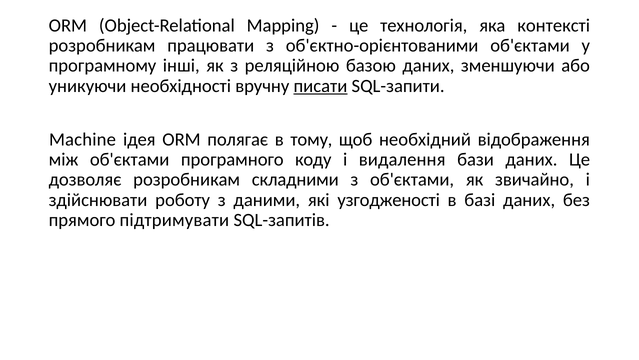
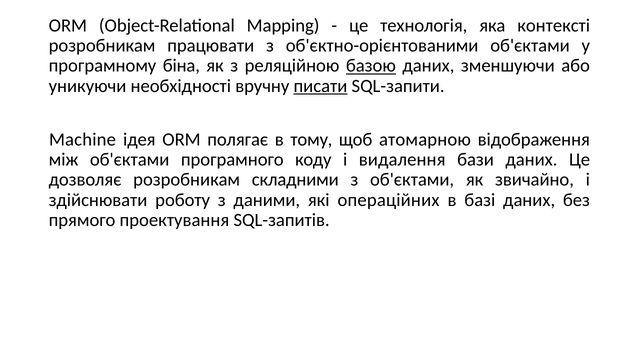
інші: інші -> біна (181, 66)
базою underline: none -> present (371, 66)
необхідний: необхідний -> атомарною (425, 139)
узгодженості: узгодженості -> операційних (389, 200)
підтримувати: підтримувати -> проектування (174, 220)
